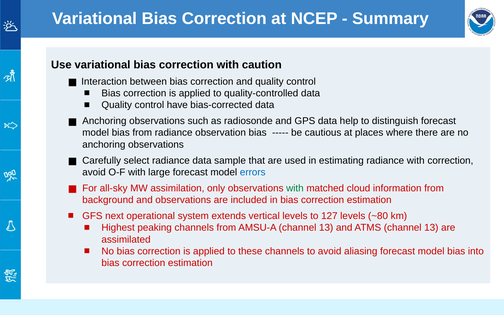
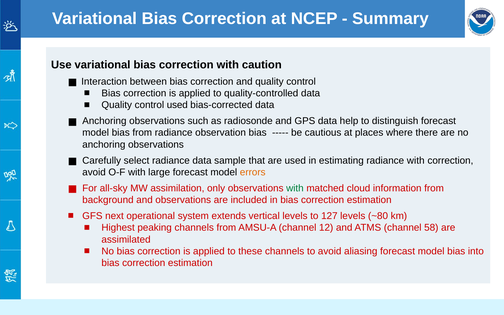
control have: have -> used (177, 105)
errors colour: blue -> orange (253, 172)
AMSU-A channel 13: 13 -> 12 (326, 228)
ATMS channel 13: 13 -> 58 (431, 228)
